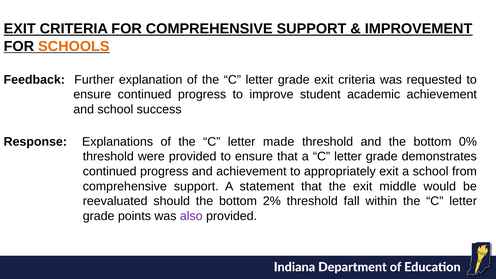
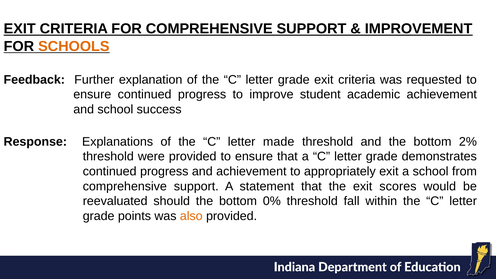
0%: 0% -> 2% (468, 142)
middle: middle -> scores (398, 186)
2%: 2% -> 0% (272, 201)
also colour: purple -> orange (191, 216)
